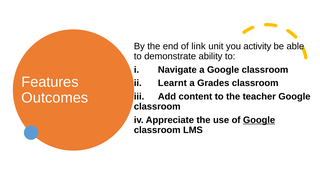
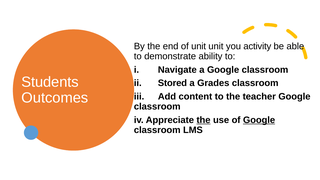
of link: link -> unit (199, 46)
Features: Features -> Students (50, 82)
Learnt: Learnt -> Stored (172, 83)
the underline: none -> present (203, 120)
